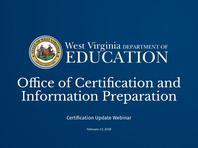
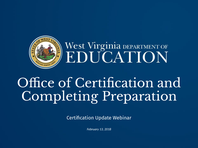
Information: Information -> Completing (60, 97)
